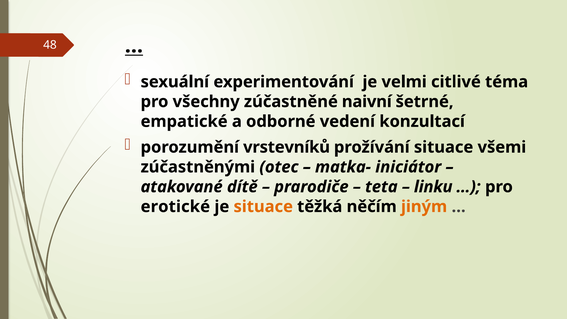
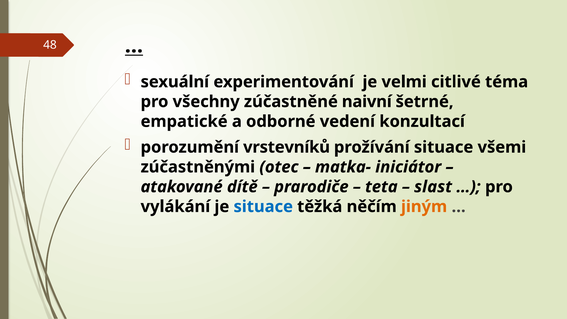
linku: linku -> slast (433, 187)
erotické: erotické -> vylákání (175, 207)
situace colour: orange -> blue (263, 207)
